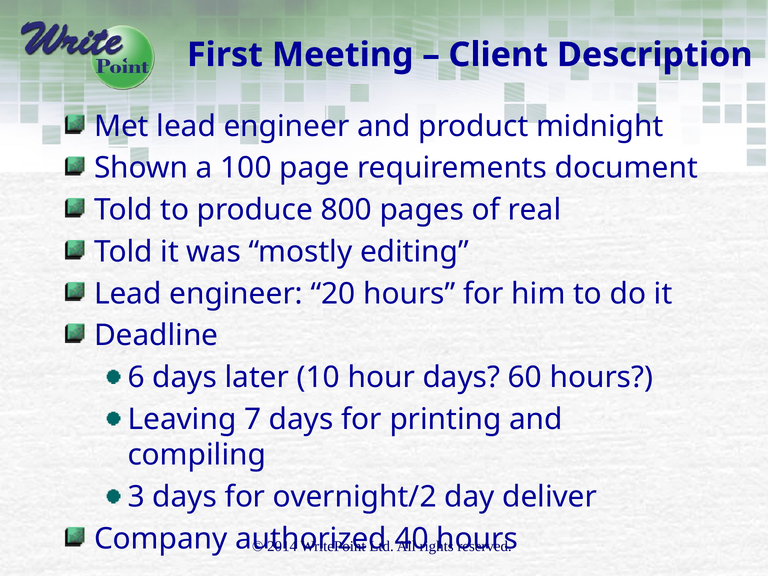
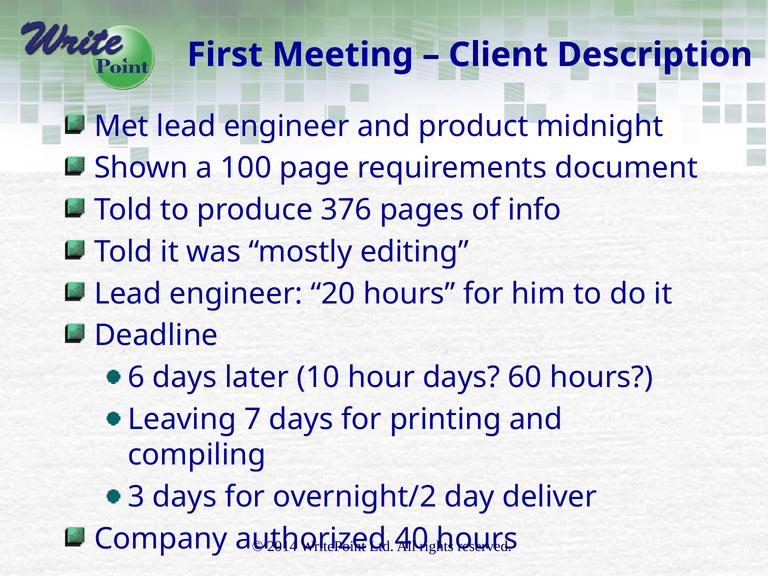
800: 800 -> 376 (346, 210)
real: real -> info (535, 210)
